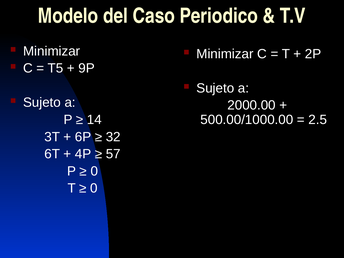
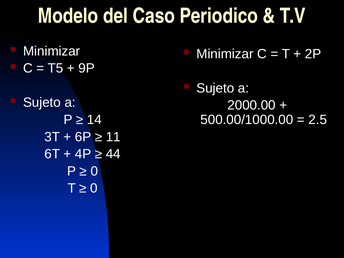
32: 32 -> 11 (113, 137)
57: 57 -> 44 (113, 154)
